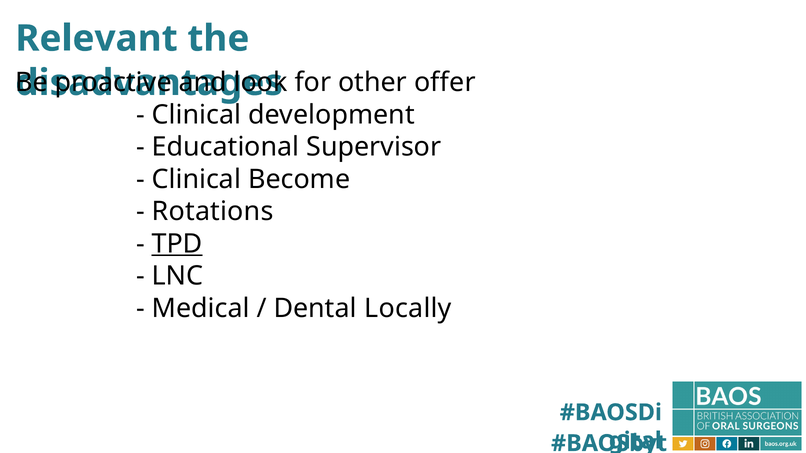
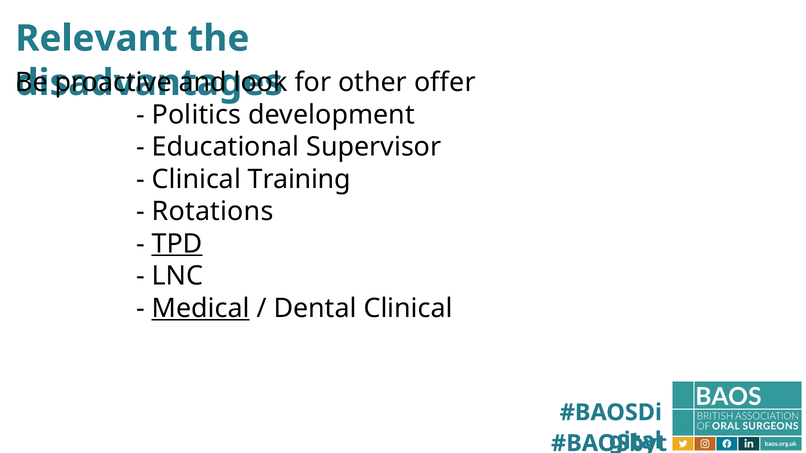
Clinical: Clinical -> Politics (197, 115)
Become: Become -> Training (299, 179)
Medical underline: none -> present (201, 308)
Dental Locally: Locally -> Clinical (408, 308)
